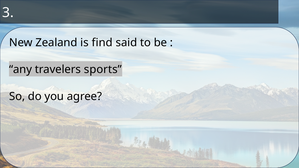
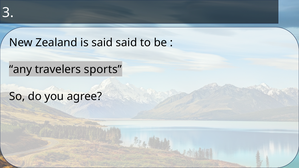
is find: find -> said (102, 43)
